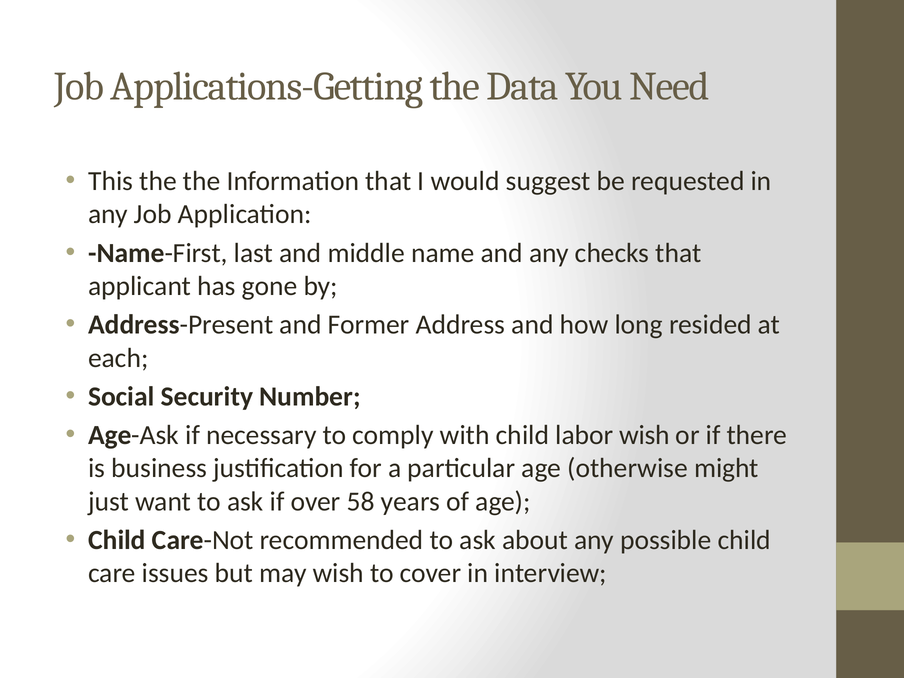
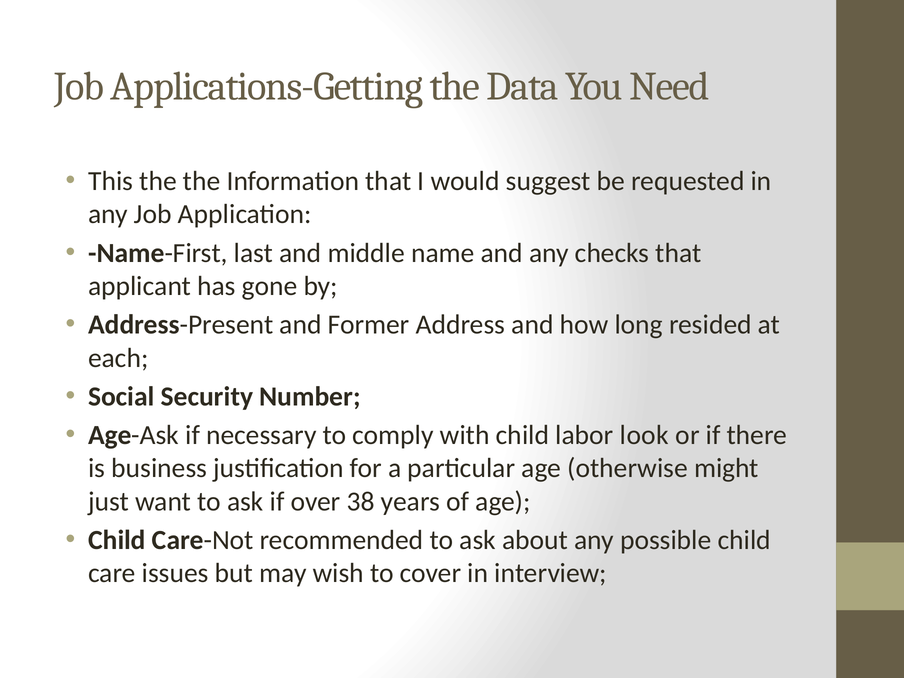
labor wish: wish -> look (644, 435)
58: 58 -> 38 (361, 502)
